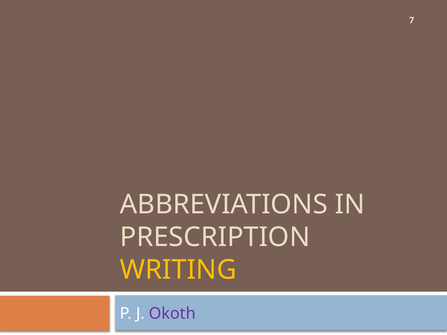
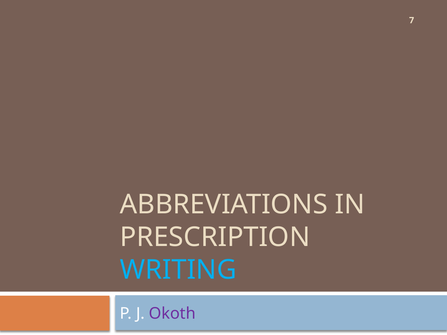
WRITING colour: yellow -> light blue (178, 270)
